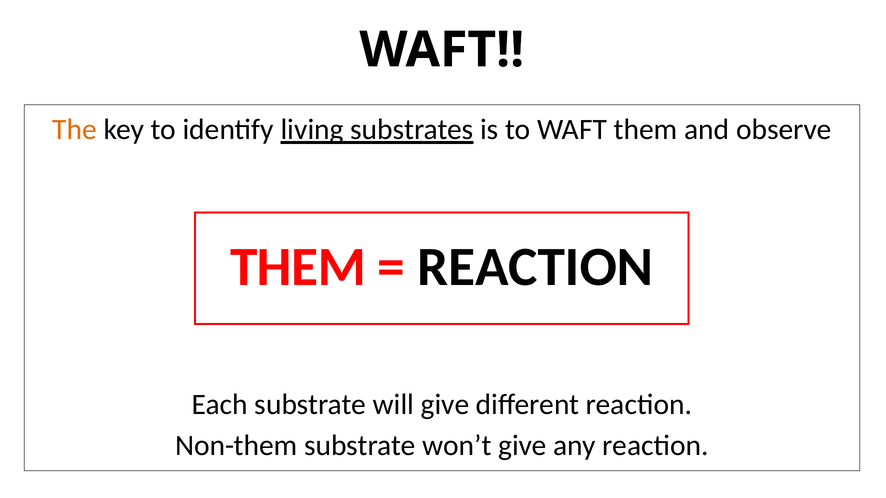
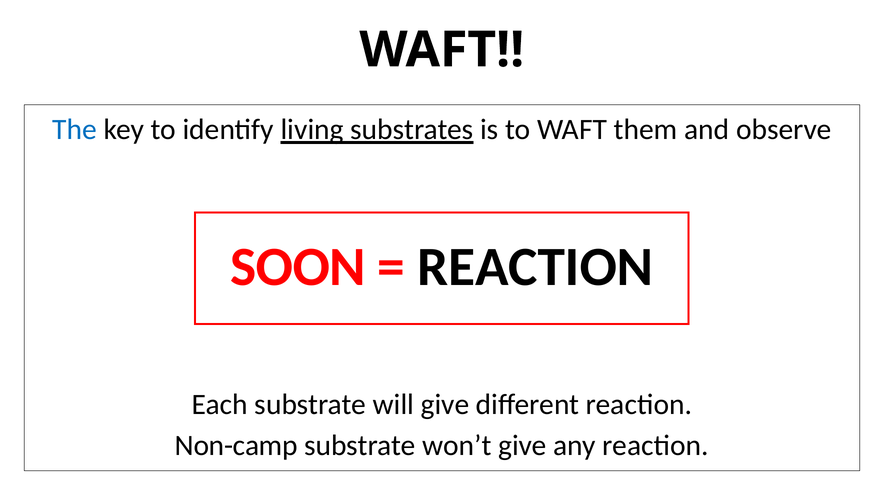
The colour: orange -> blue (75, 130)
THEM: THEM -> SOON (298, 267)
Non-them: Non-them -> Non-camp (236, 446)
